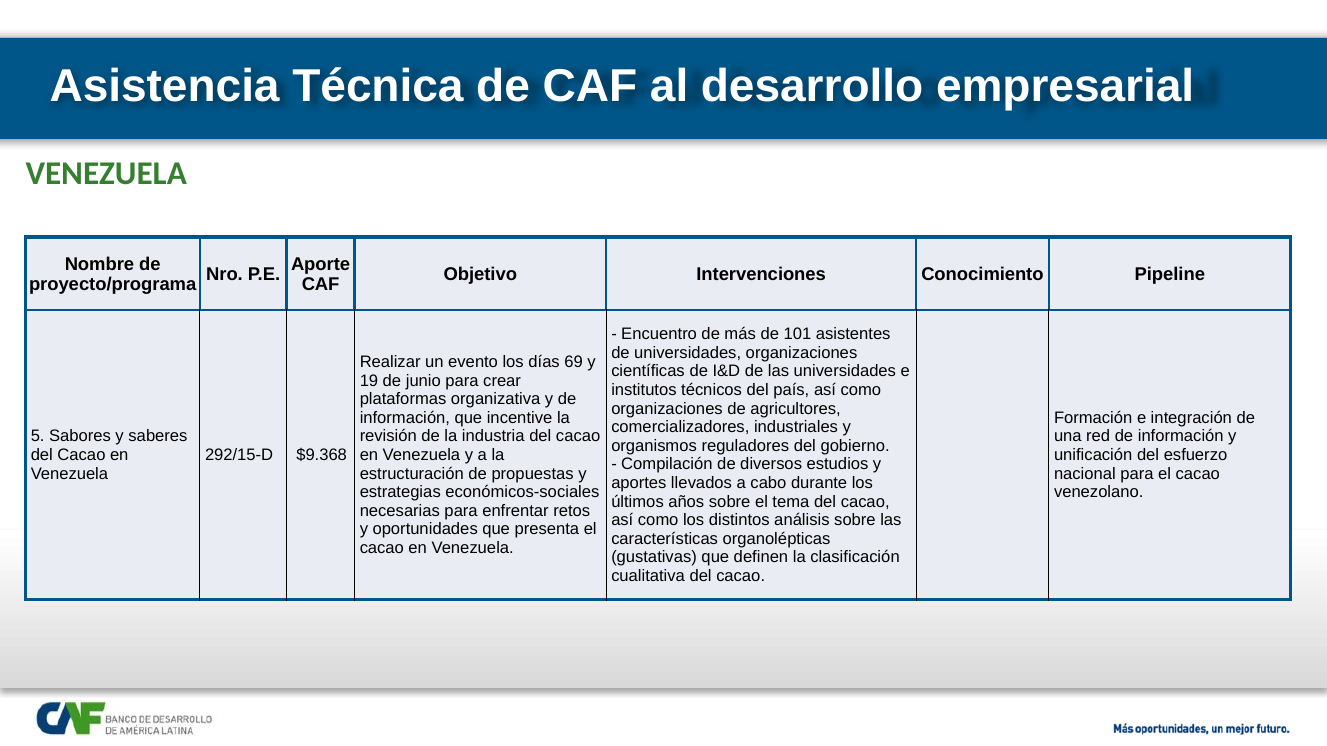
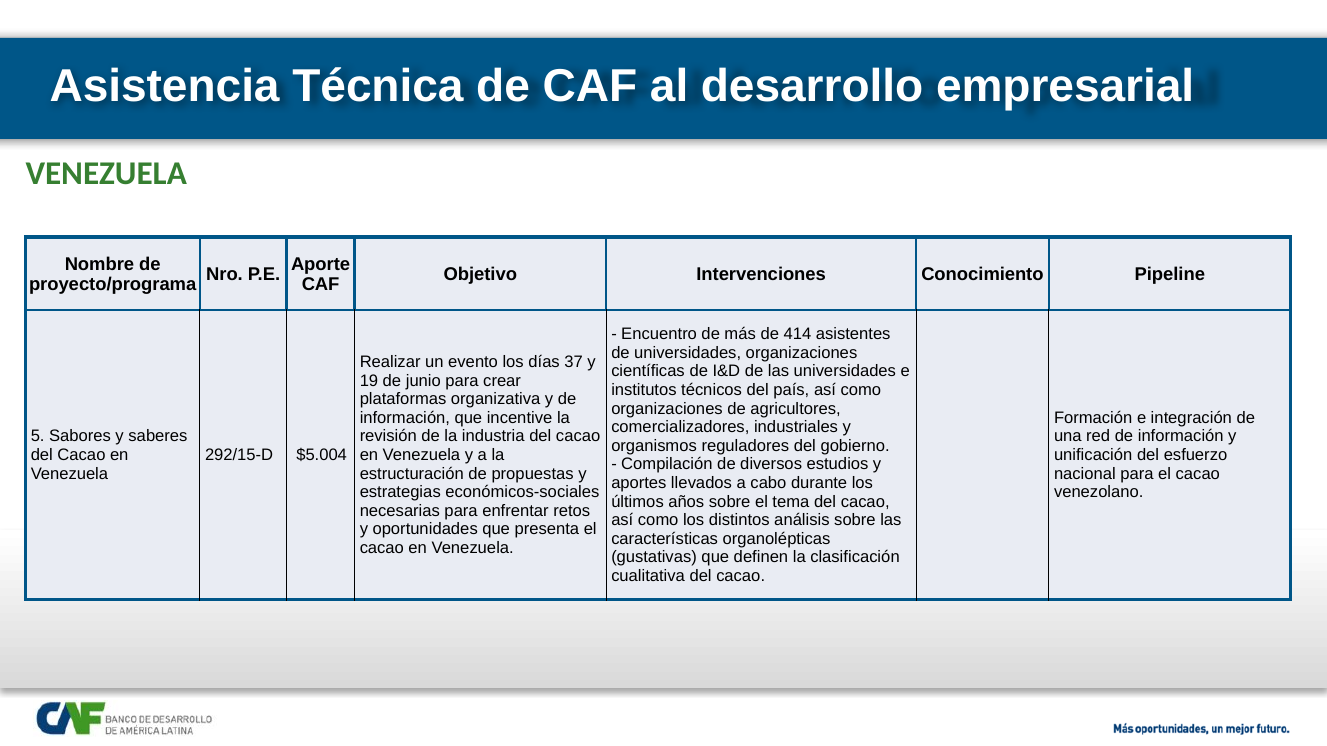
101: 101 -> 414 (797, 334)
69: 69 -> 37 (574, 362)
$9.368: $9.368 -> $5.004 (322, 455)
